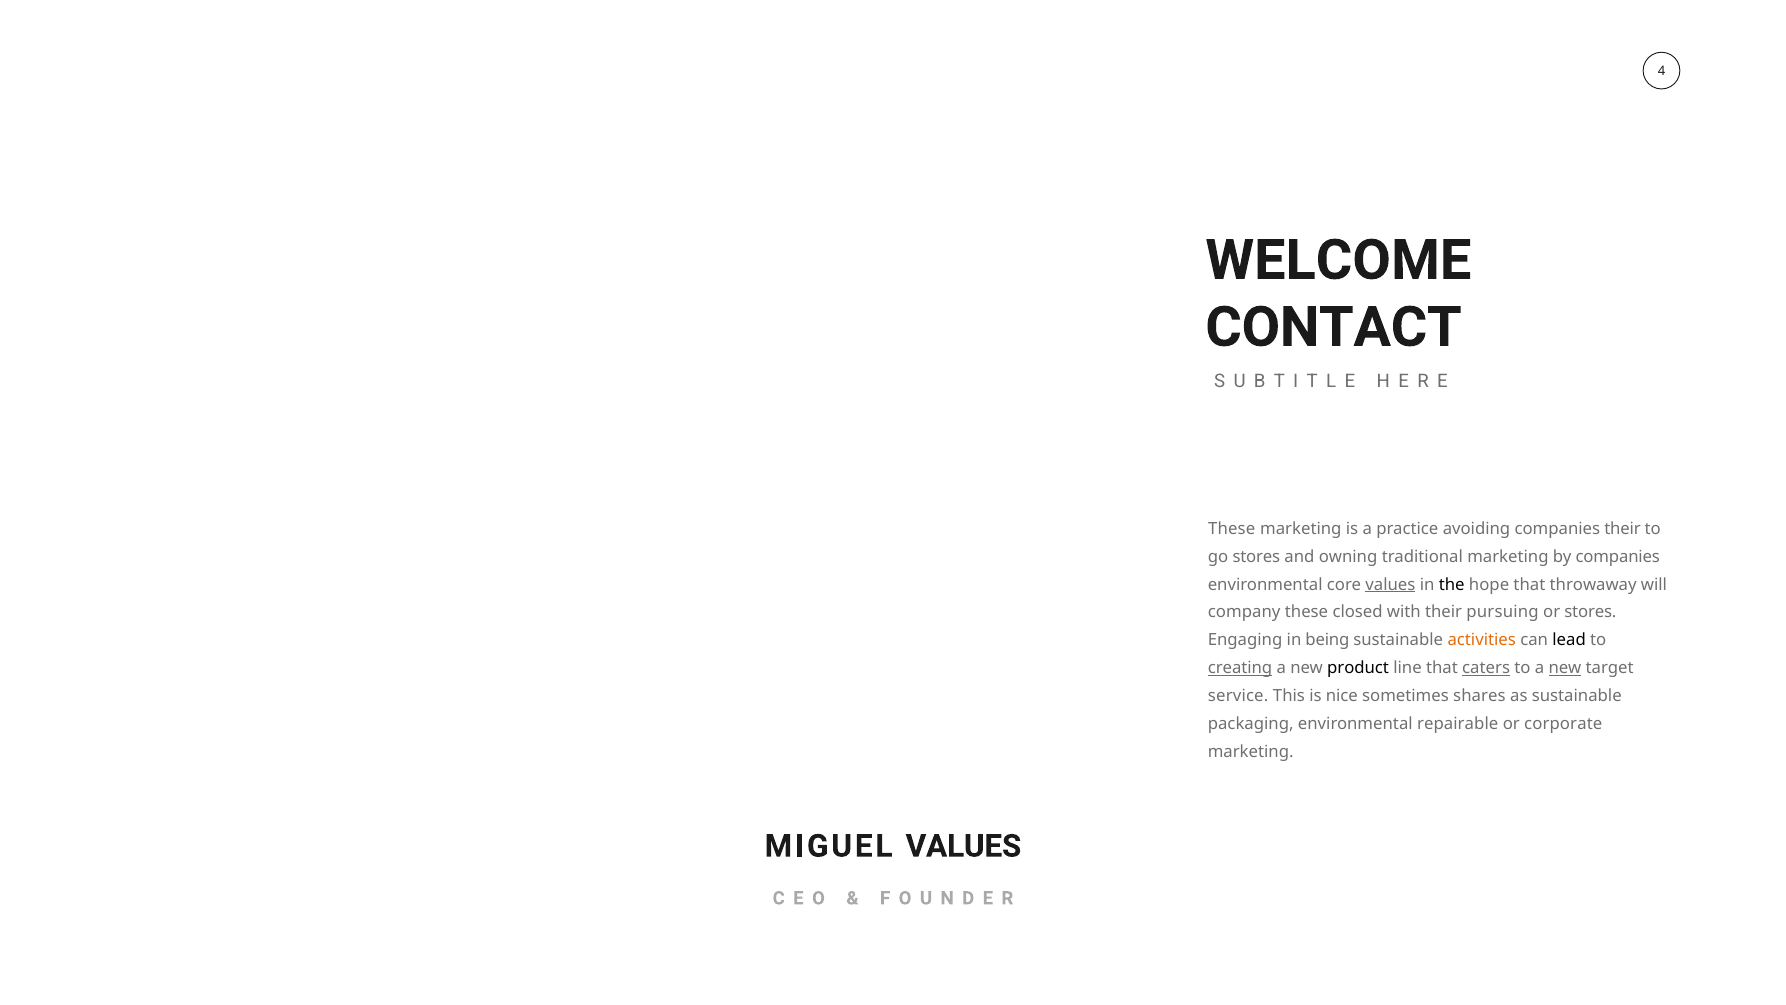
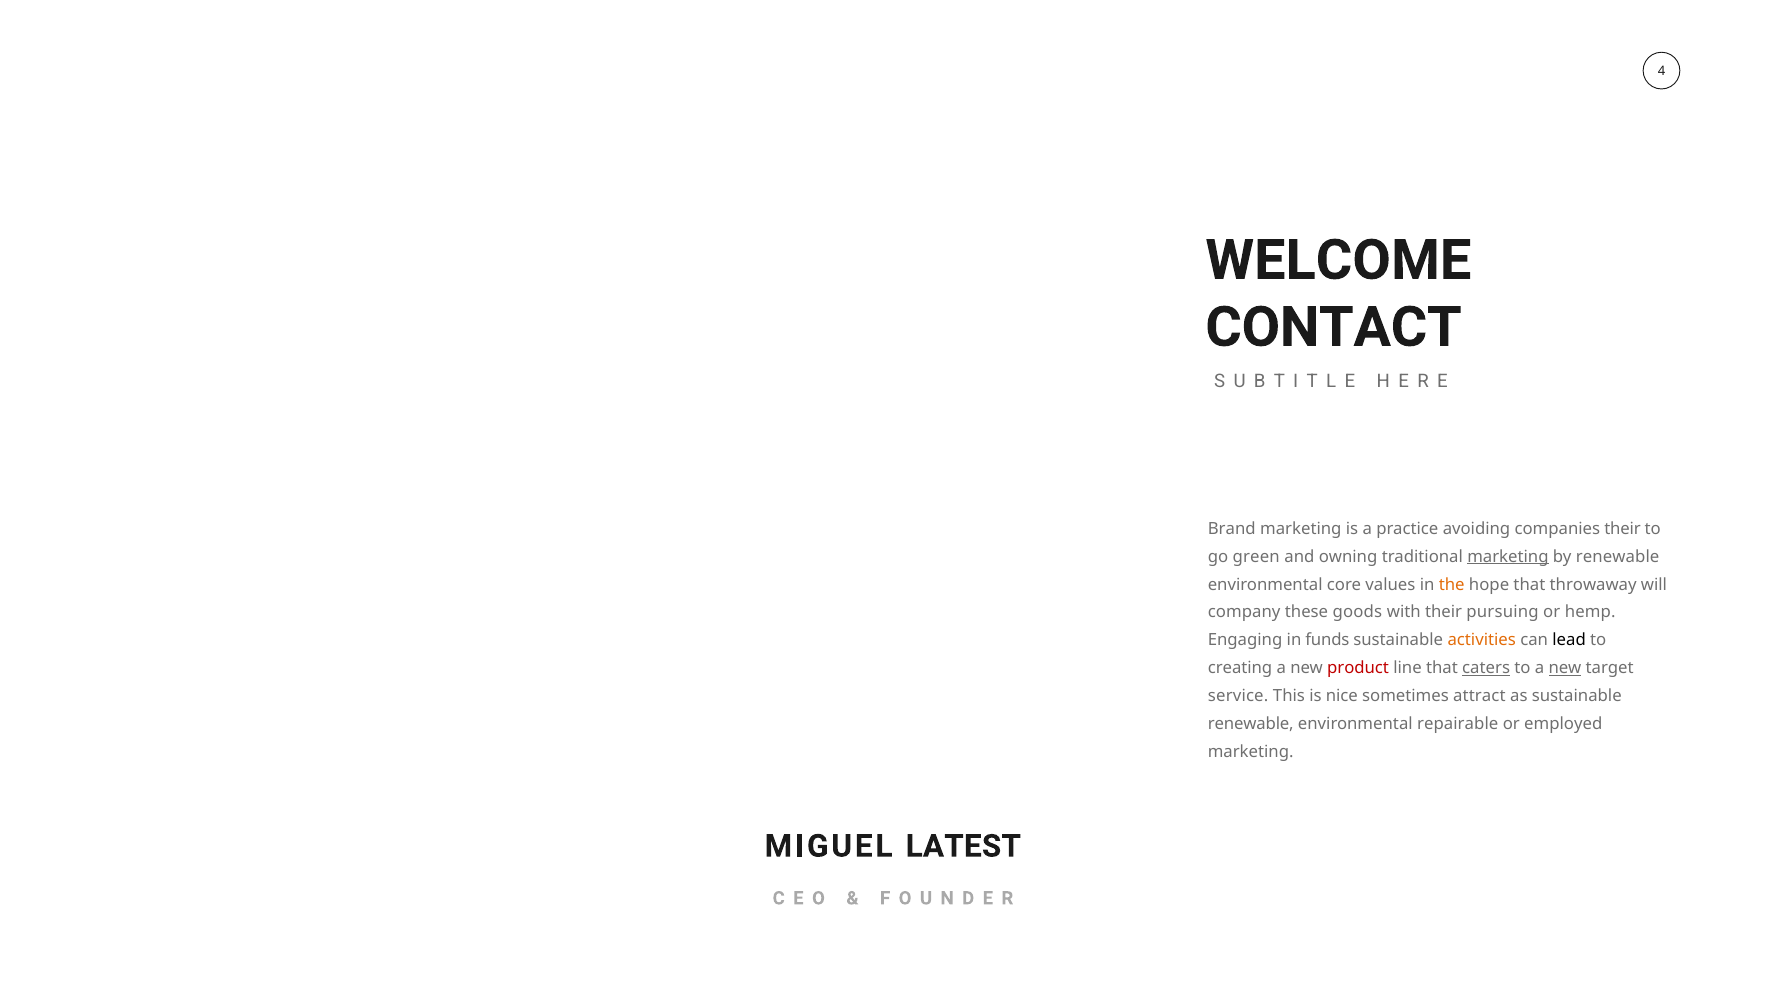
These: These -> Brand (1232, 529)
go stores: stores -> green (1256, 557)
marketing underline: none -> present (1508, 557)
by companies: companies -> renewable (1618, 557)
values underline: present -> none (1390, 584)
the colour: black -> orange (1452, 584)
closed: closed -> goods (1357, 612)
or stores: stores -> hemp (1590, 612)
being: being -> funds (1327, 640)
creating underline: present -> none (1240, 668)
product colour: black -> red (1358, 668)
shares: shares -> attract (1479, 696)
packaging: packaging -> renewable (1251, 724)
corporate: corporate -> employed (1563, 724)
MIGUEL VALUES: VALUES -> LATEST (963, 846)
